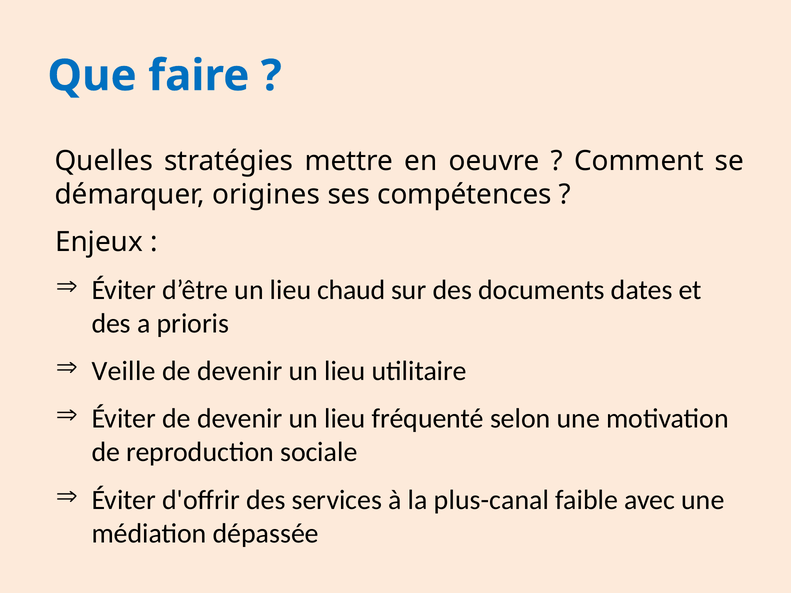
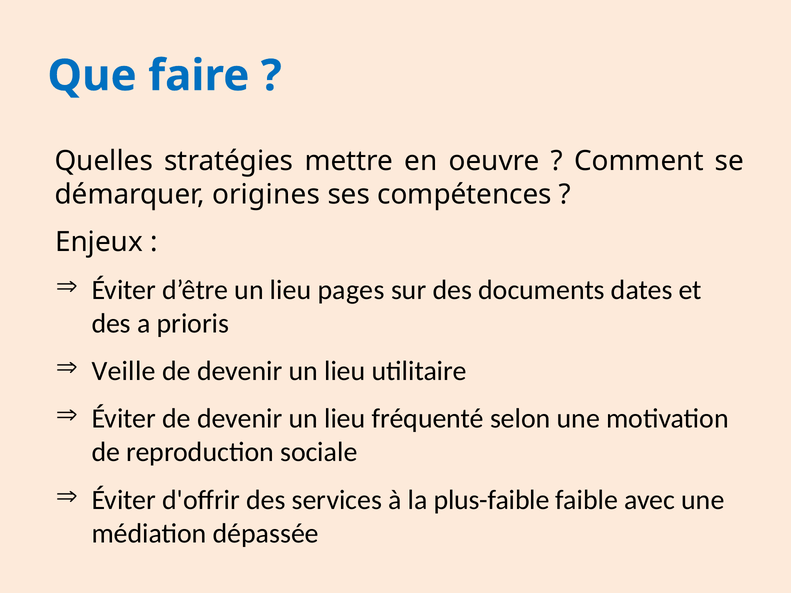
chaud: chaud -> pages (351, 290)
plus-canal: plus-canal -> plus-faible (492, 500)
